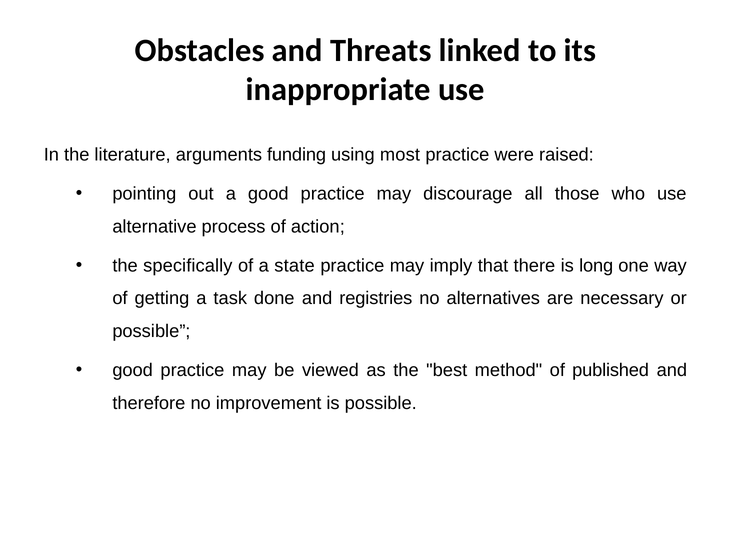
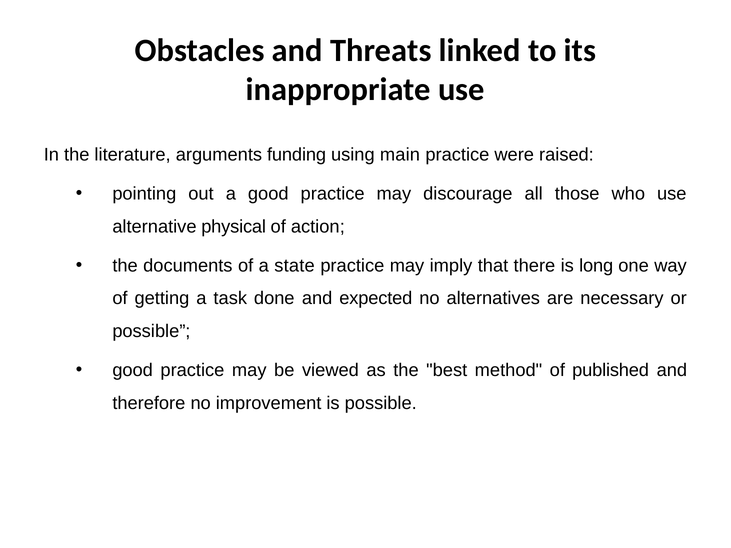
most: most -> main (400, 155)
process: process -> physical (234, 227)
specifically: specifically -> documents (188, 266)
registries: registries -> expected (376, 299)
